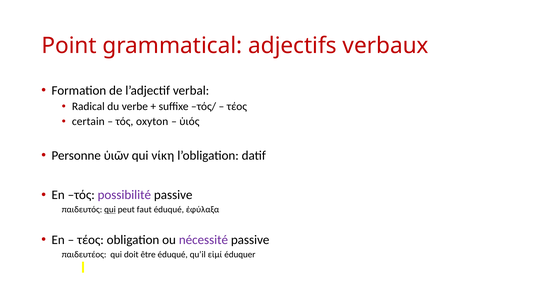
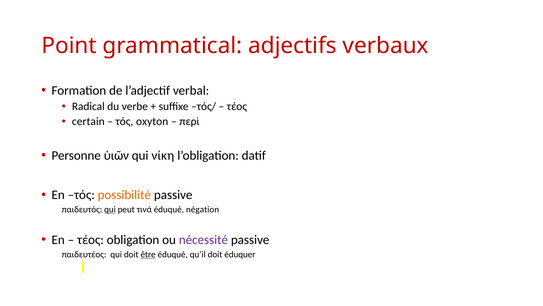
ὑιός: ὑιός -> περὶ (189, 121)
possibilité colour: purple -> orange (124, 195)
faut: faut -> τινά (144, 209)
ἐφύλαξα: ἐφύλαξα -> négation (203, 209)
être underline: none -> present (148, 254)
qu’il εἰμί: εἰμί -> doit (215, 254)
